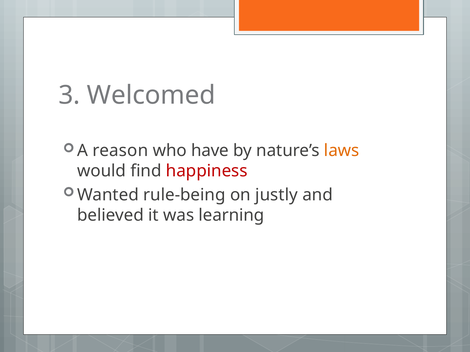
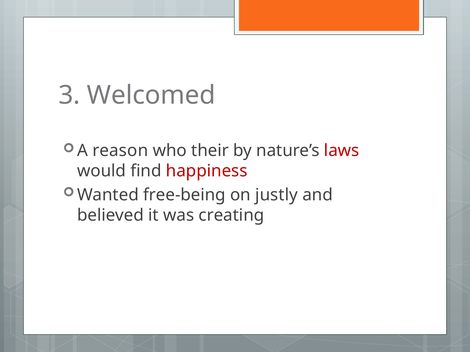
have: have -> their (210, 151)
laws colour: orange -> red (342, 151)
rule-being: rule-being -> free-being (184, 195)
learning: learning -> creating (231, 215)
